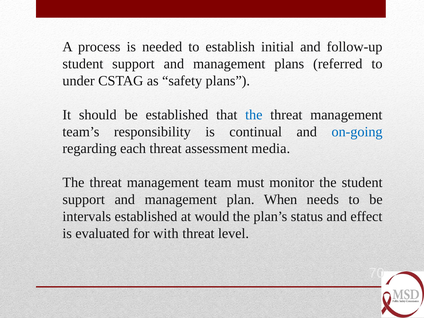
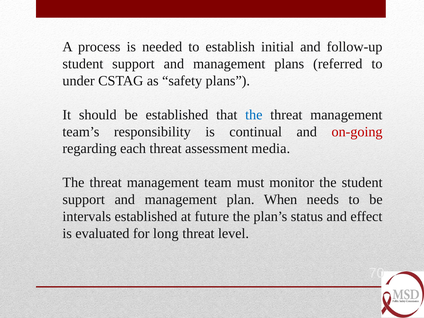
on-going colour: blue -> red (357, 132)
would: would -> future (212, 216)
with: with -> long (166, 233)
